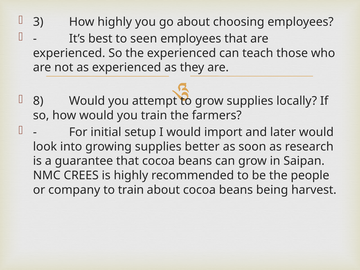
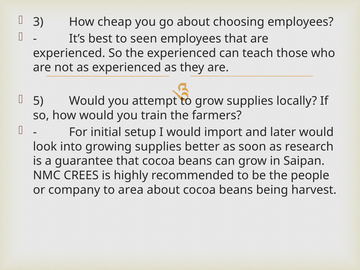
How highly: highly -> cheap (115, 22)
8: 8 -> 5 (38, 101)
to train: train -> area (131, 190)
